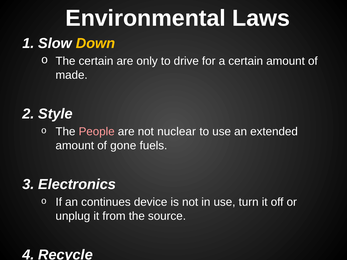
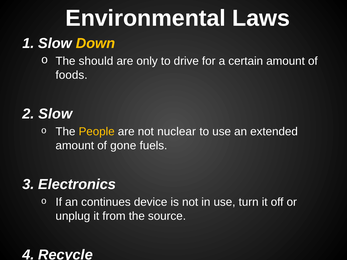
The certain: certain -> should (96, 61)
made: made -> foods (72, 75)
Style: Style -> Slow (55, 114)
People colour: pink -> yellow (97, 132)
